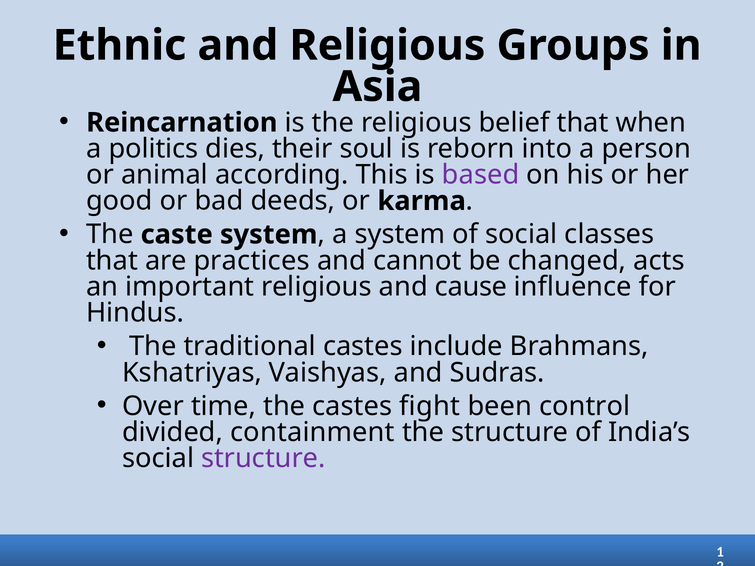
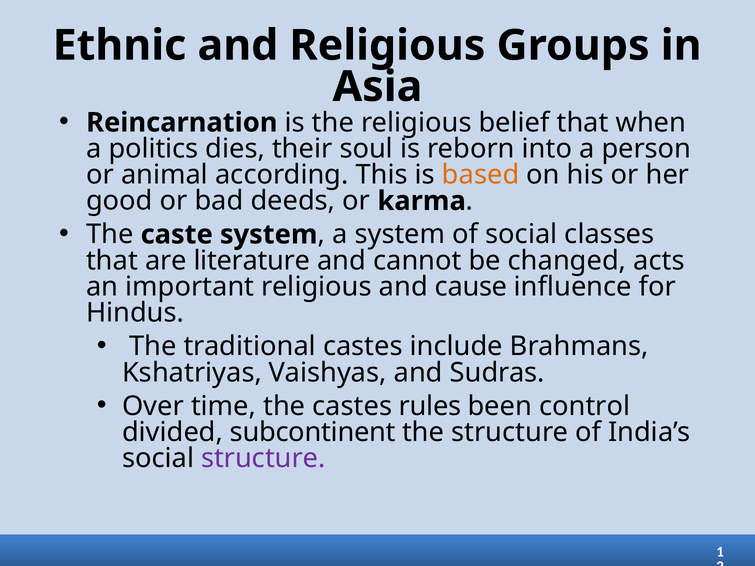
based colour: purple -> orange (481, 175)
practices: practices -> literature (252, 261)
fight: fight -> rules (430, 406)
containment: containment -> subcontinent (313, 432)
